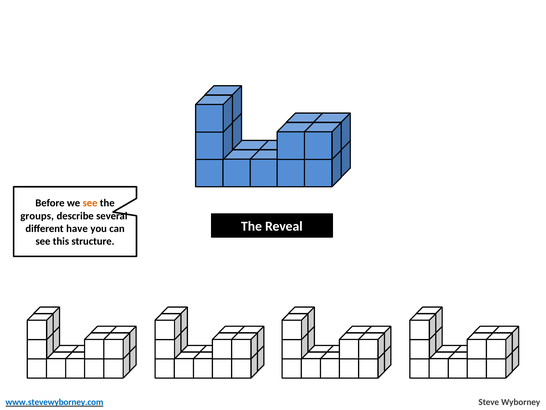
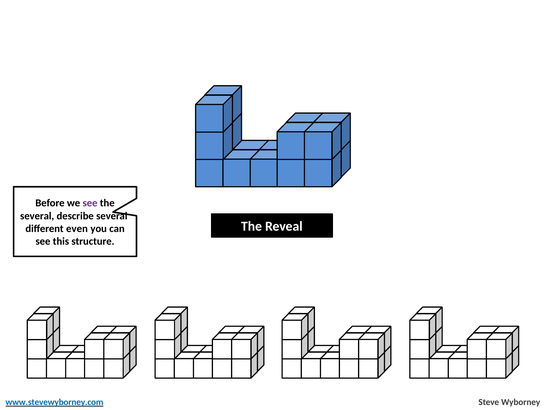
see colour: orange -> purple (90, 203)
groups: groups -> several (37, 216)
have: have -> even (77, 228)
